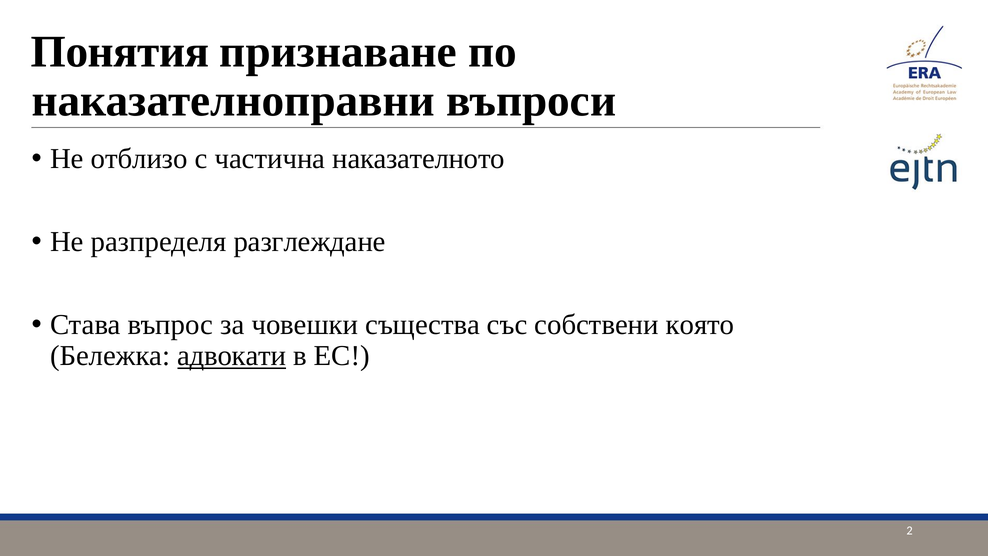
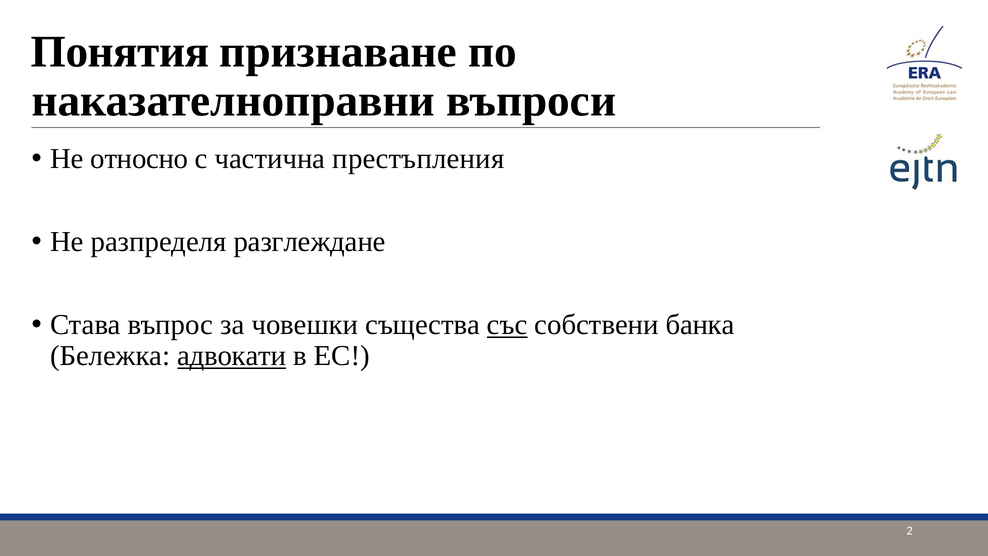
отблизо: отблизо -> относно (139, 159)
наказателното: наказателното -> престъпления (418, 159)
със underline: none -> present (507, 325)
която: която -> банка (700, 325)
